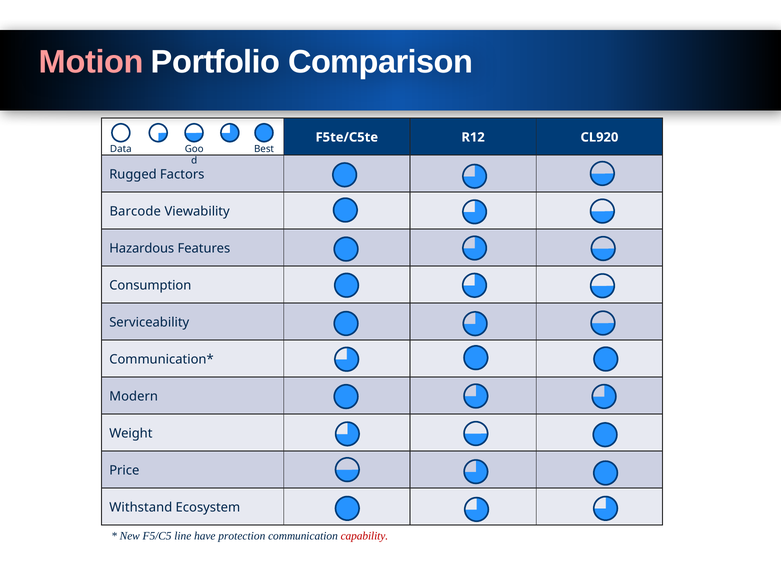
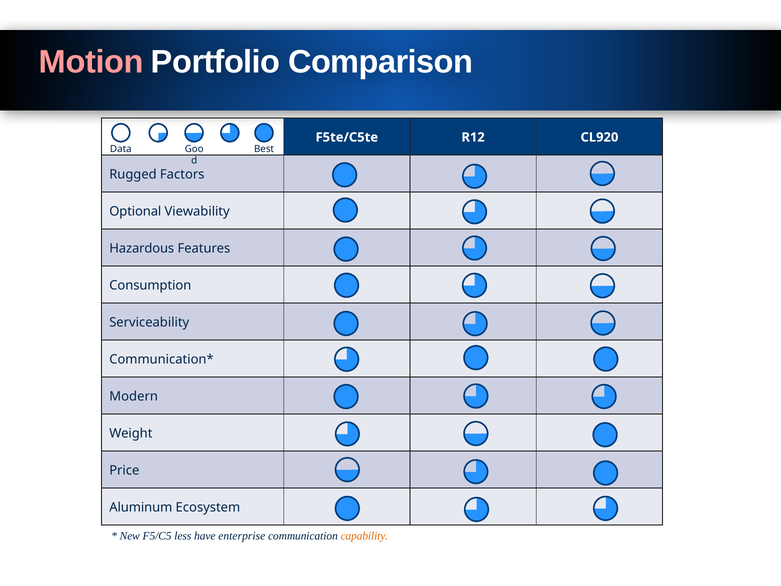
Barcode: Barcode -> Optional (135, 211)
Withstand: Withstand -> Aluminum (141, 507)
line: line -> less (183, 536)
protection: protection -> enterprise (242, 536)
capability colour: red -> orange (364, 536)
